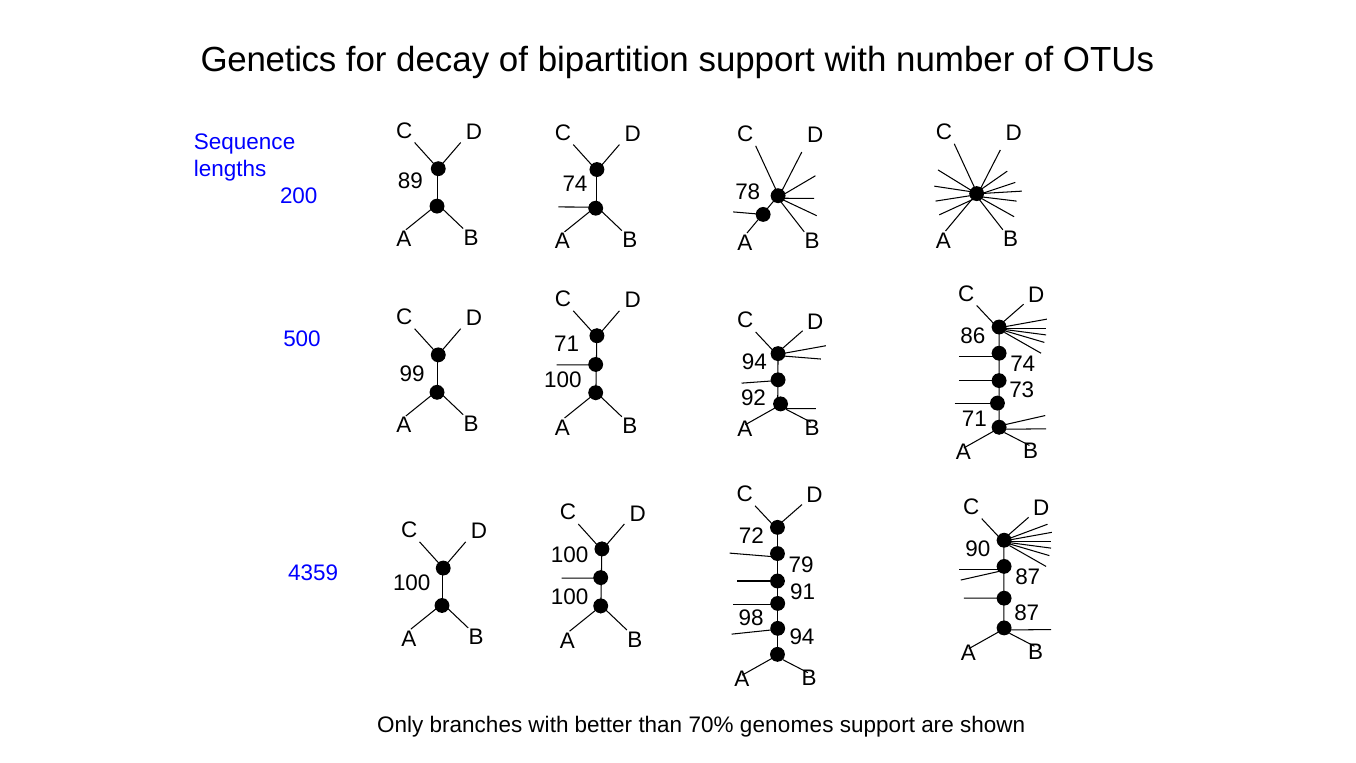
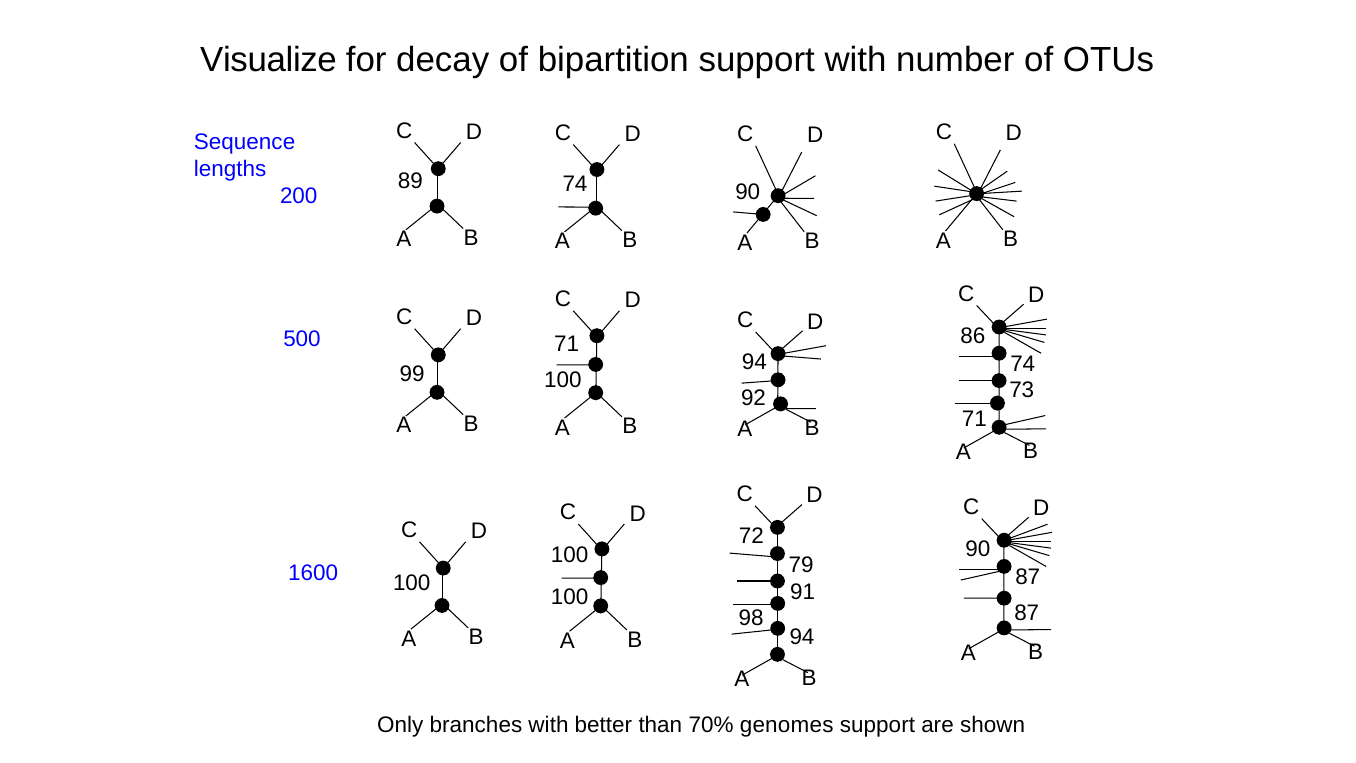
Genetics: Genetics -> Visualize (269, 60)
74 78: 78 -> 90 (748, 192)
4359: 4359 -> 1600 (313, 573)
